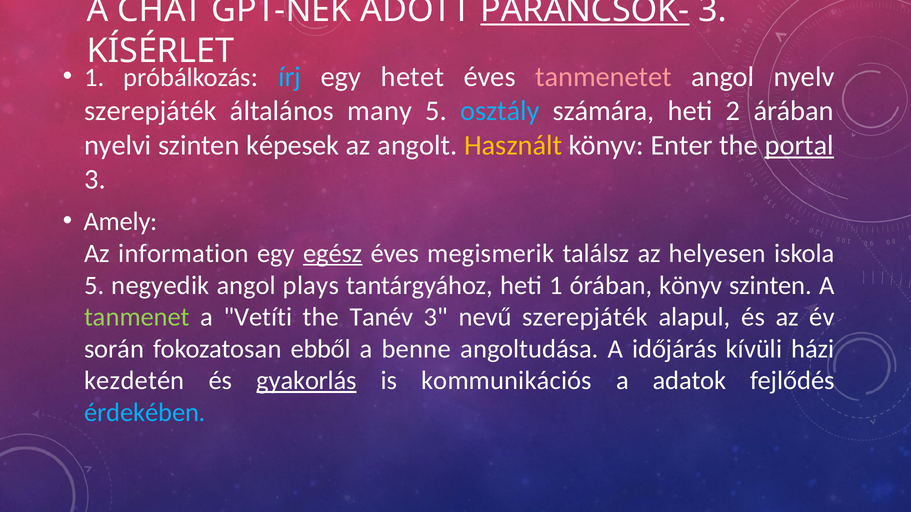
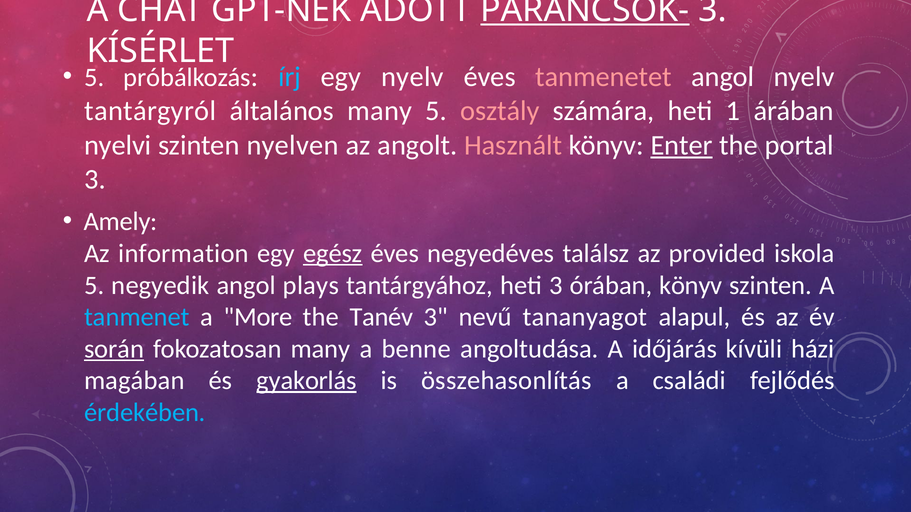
1: 1 -> 5 (94, 78)
egy hetet: hetet -> nyelv (412, 77)
szerepjáték: szerepjáték -> tantárgyról (150, 111)
osztály colour: light blue -> pink (500, 111)
2: 2 -> 1 (733, 111)
képesek: képesek -> nyelven (293, 145)
Használt colour: yellow -> pink (513, 145)
Enter underline: none -> present (682, 145)
portal underline: present -> none (799, 145)
megismerik: megismerik -> negyedéves (491, 254)
helyesen: helyesen -> provided (717, 254)
heti 1: 1 -> 3 (556, 285)
tanmenet colour: light green -> light blue (137, 317)
Vetíti: Vetíti -> More (258, 317)
nevű szerepjáték: szerepjáték -> tananyagot (585, 317)
során underline: none -> present (114, 349)
fokozatosan ebből: ebből -> many (321, 349)
kezdetén: kezdetén -> magában (134, 381)
kommunikációs: kommunikációs -> összehasonlítás (506, 381)
adatok: adatok -> családi (689, 381)
